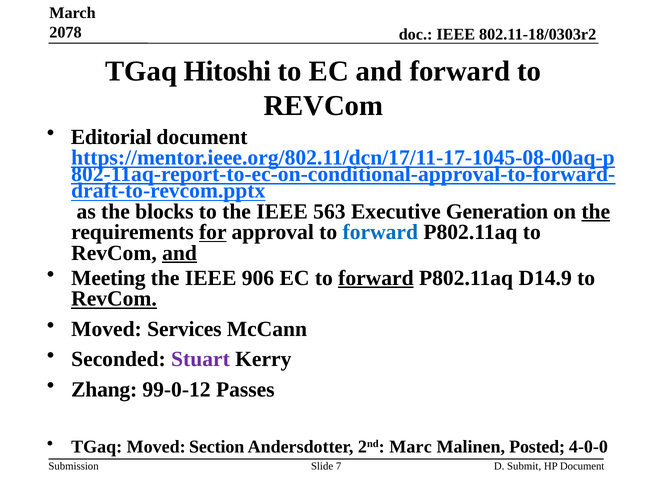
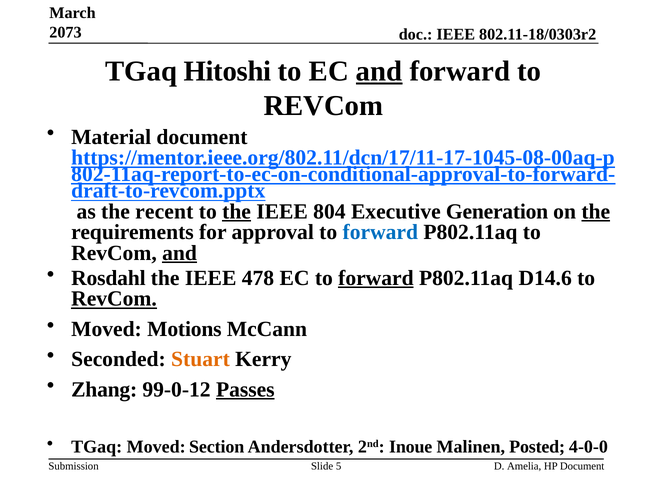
2078: 2078 -> 2073 (65, 32)
and underline: none -> present (379, 71)
Editorial: Editorial -> Material (111, 137)
blocks: blocks -> recent (164, 211)
the underline: none -> present (237, 211)
563: 563 -> 804 (329, 211)
for underline: present -> none (213, 232)
Meeting: Meeting -> Rosdahl (108, 278)
906: 906 -> 478 (258, 278)
D14.9: D14.9 -> D14.6 (545, 278)
Services: Services -> Motions (184, 328)
Stuart colour: purple -> orange (200, 359)
Passes underline: none -> present (245, 389)
Marc: Marc -> Inoue (411, 446)
7: 7 -> 5 (339, 465)
Submit: Submit -> Amelia (524, 465)
